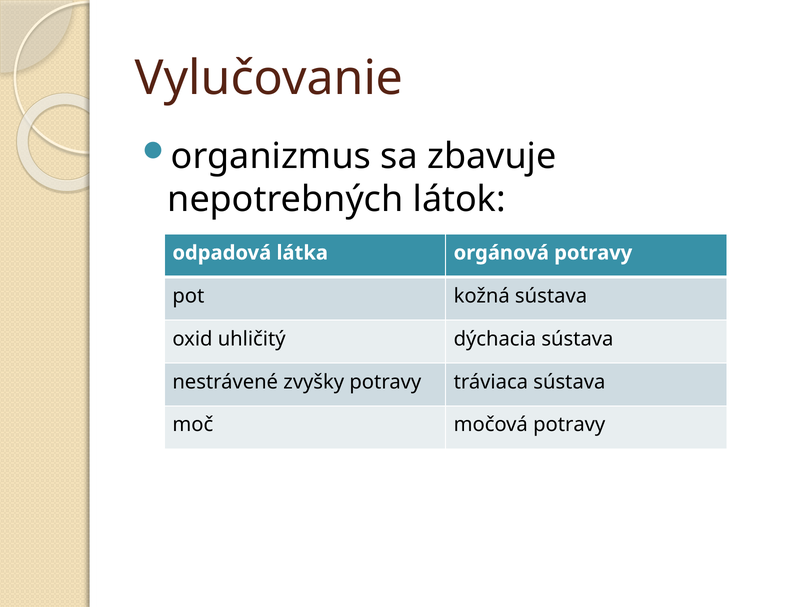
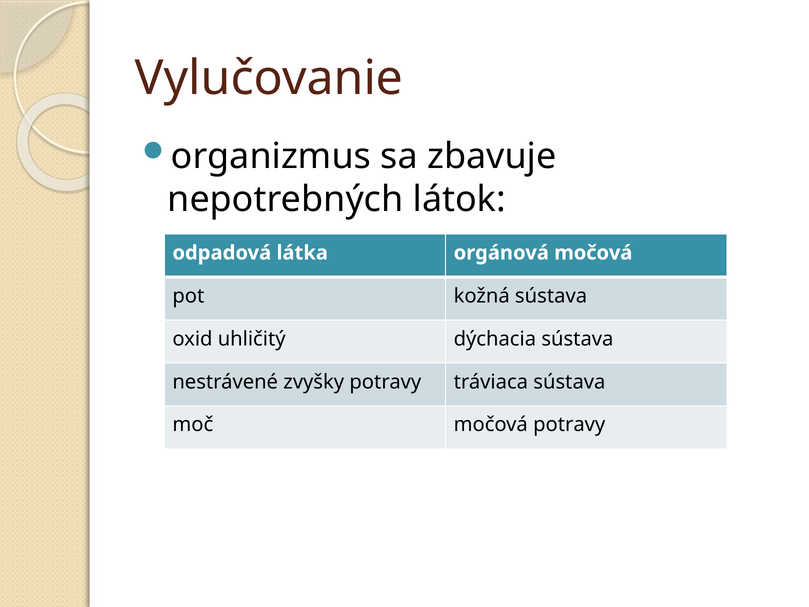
orgánová potravy: potravy -> močová (593, 253)
